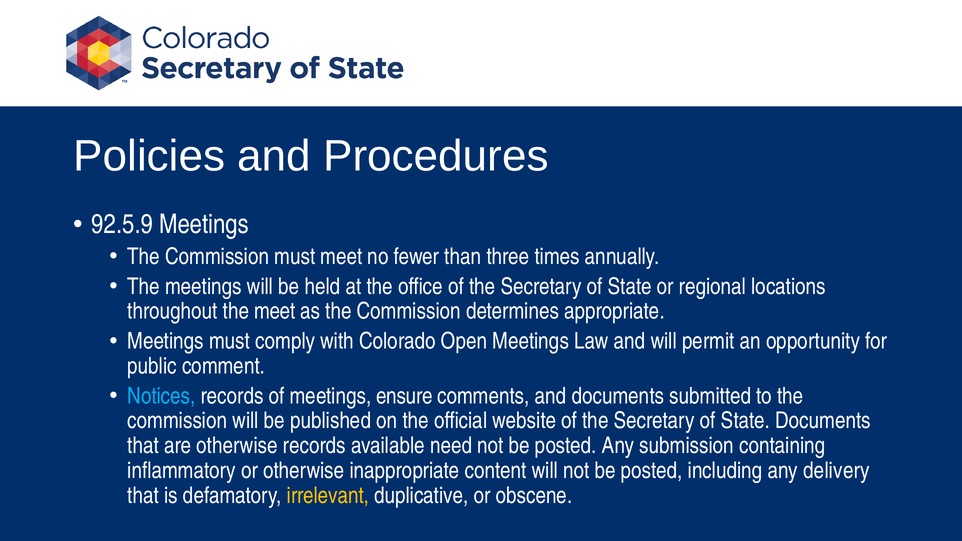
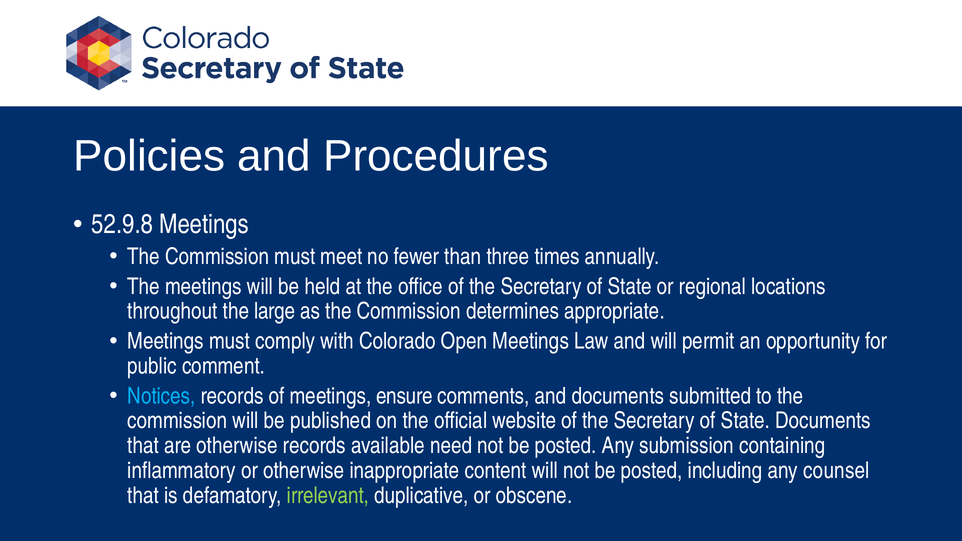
92.5.9: 92.5.9 -> 52.9.8 (122, 225)
the meet: meet -> large (275, 311)
delivery: delivery -> counsel (836, 471)
irrelevant colour: yellow -> light green (328, 496)
